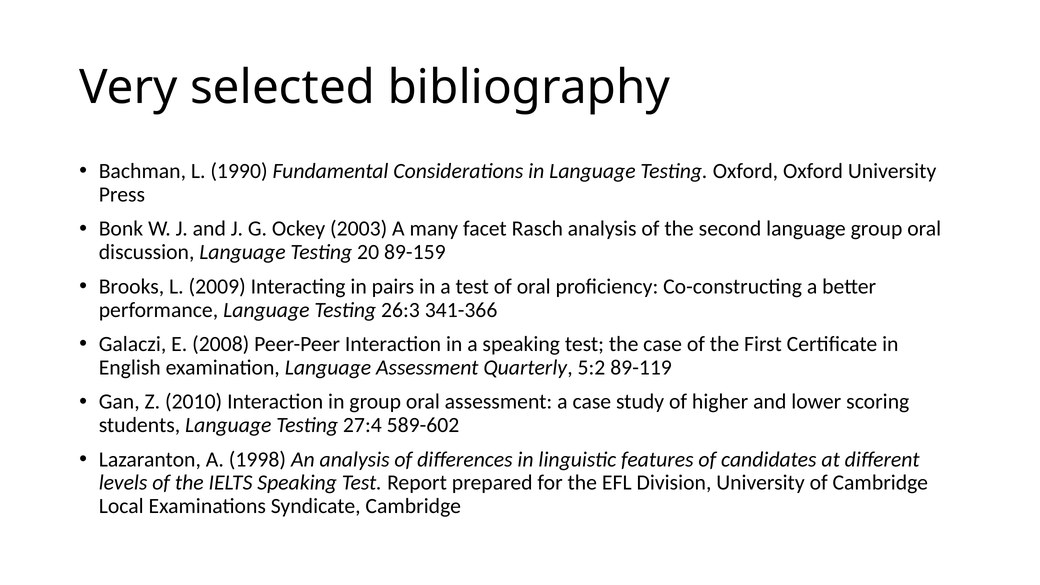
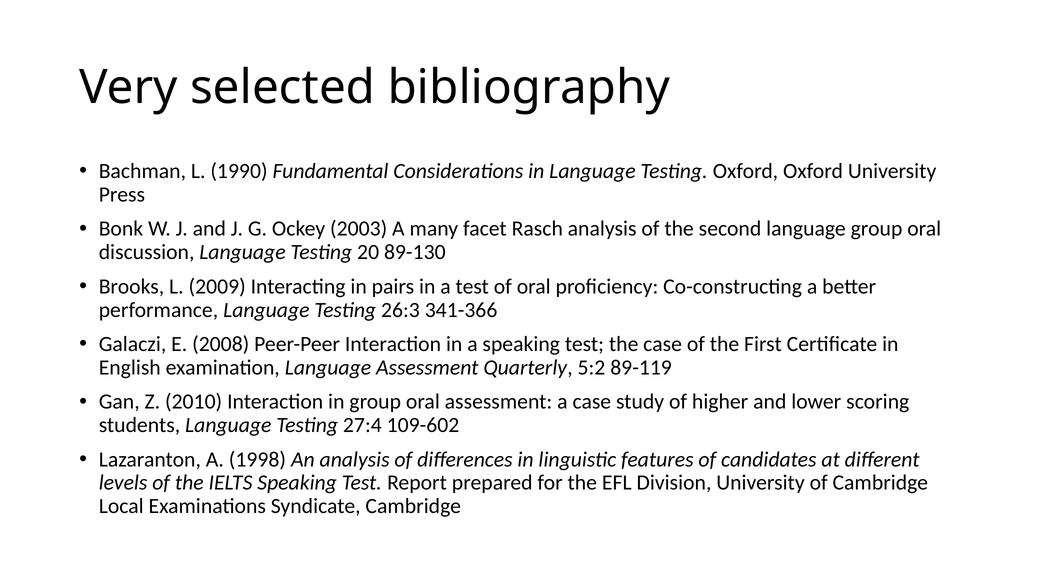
89-159: 89-159 -> 89-130 (415, 252)
589-602: 589-602 -> 109-602 (423, 425)
